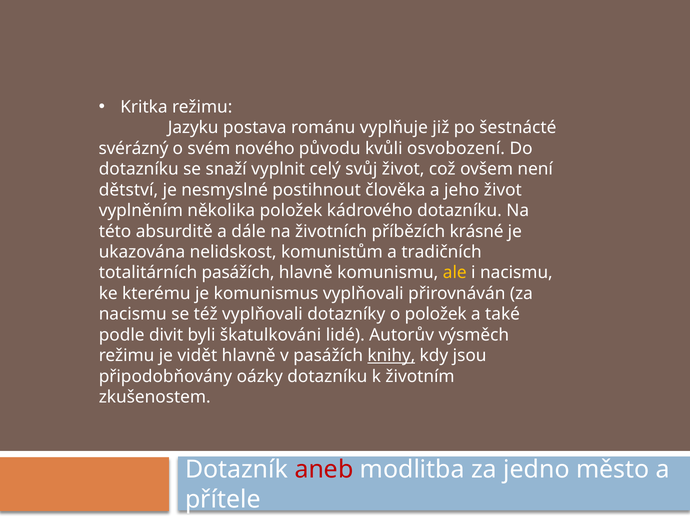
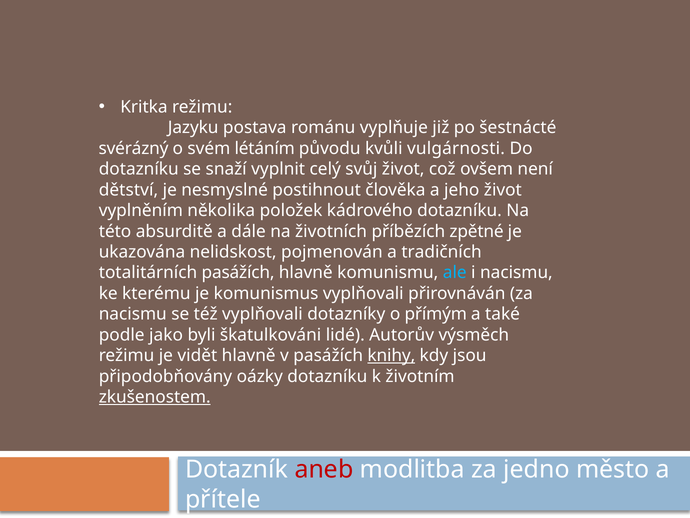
nového: nového -> létáním (265, 148)
osvobození: osvobození -> vulgárnosti (456, 148)
krásné: krásné -> zpětné (477, 231)
komunistům: komunistům -> pojmenován (332, 252)
ale colour: yellow -> light blue (455, 273)
o položek: položek -> přímým (436, 314)
divit: divit -> jako (166, 335)
zkušenostem underline: none -> present (155, 397)
